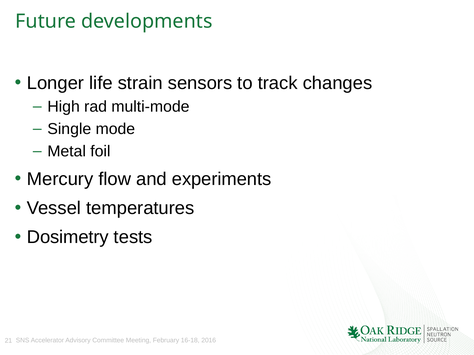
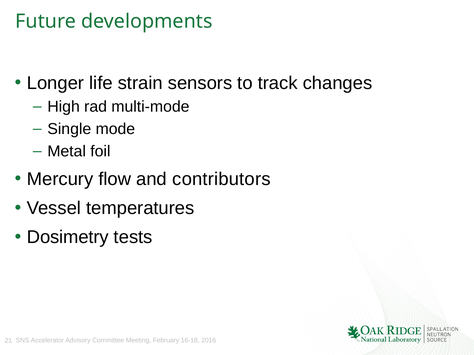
experiments: experiments -> contributors (221, 179)
